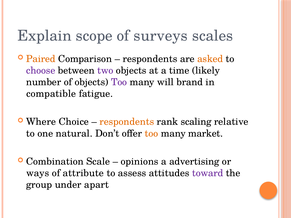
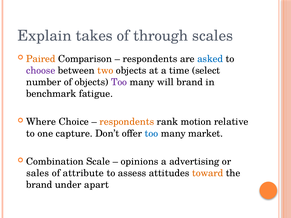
scope: scope -> takes (94, 36)
surveys: surveys -> through (161, 36)
asked colour: orange -> blue (210, 59)
two colour: purple -> orange (105, 71)
likely: likely -> select (206, 71)
compatible: compatible -> benchmark (51, 94)
scaling: scaling -> motion (196, 122)
natural: natural -> capture (74, 134)
too colour: orange -> blue (151, 134)
ways: ways -> sales (38, 173)
toward colour: purple -> orange (208, 173)
group: group -> brand (39, 185)
